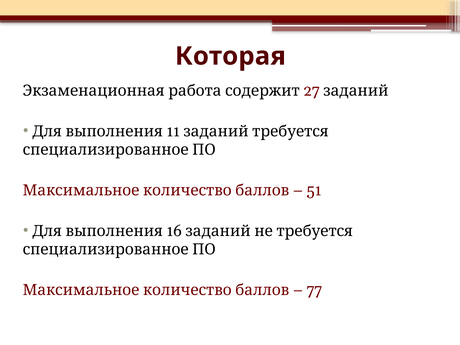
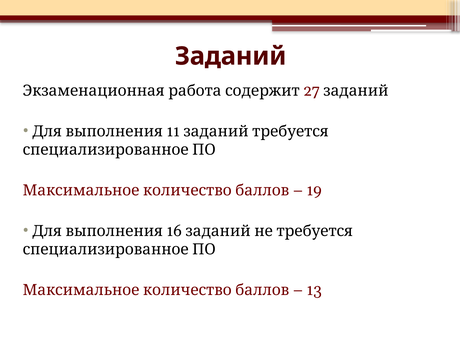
Которая: Которая -> Заданий (231, 56)
51: 51 -> 19 (314, 191)
77: 77 -> 13 (314, 290)
